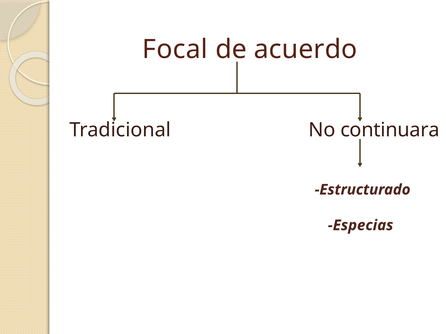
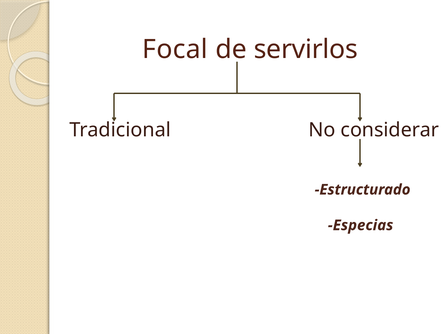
acuerdo: acuerdo -> servirlos (306, 49)
continuara: continuara -> considerar (390, 130)
